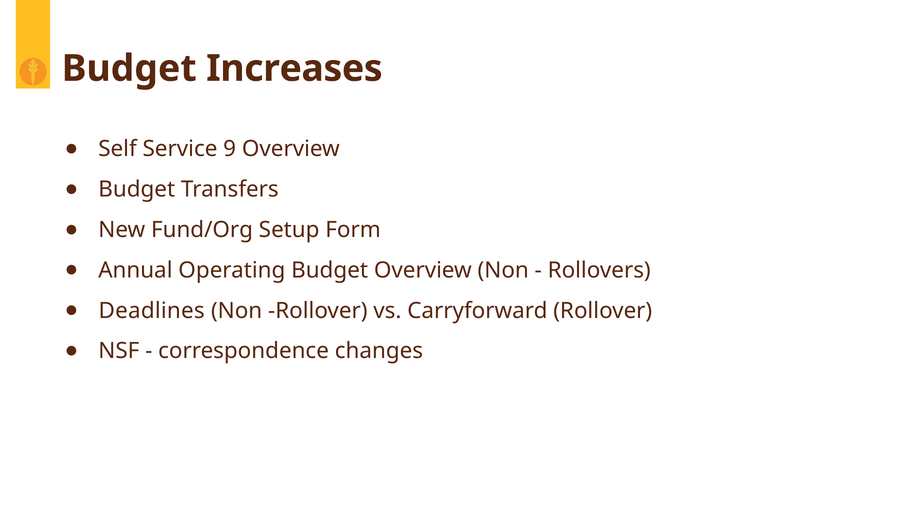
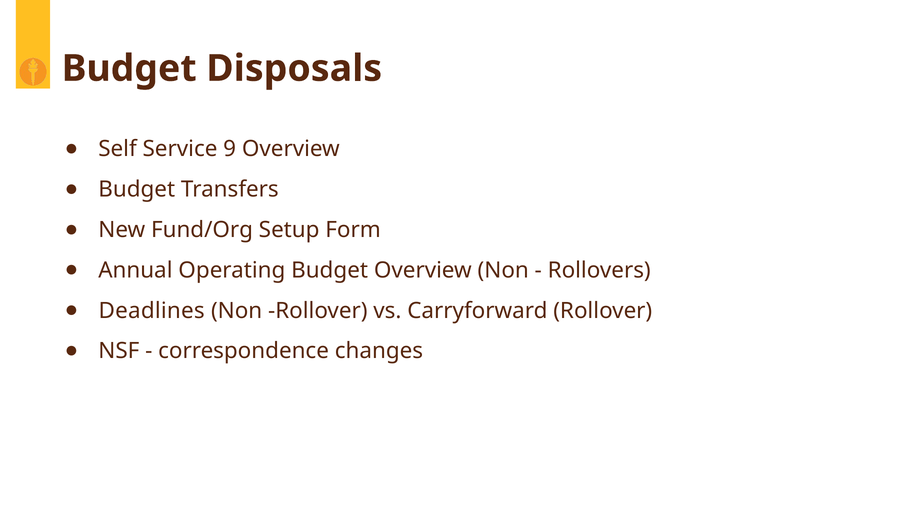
Increases: Increases -> Disposals (294, 69)
